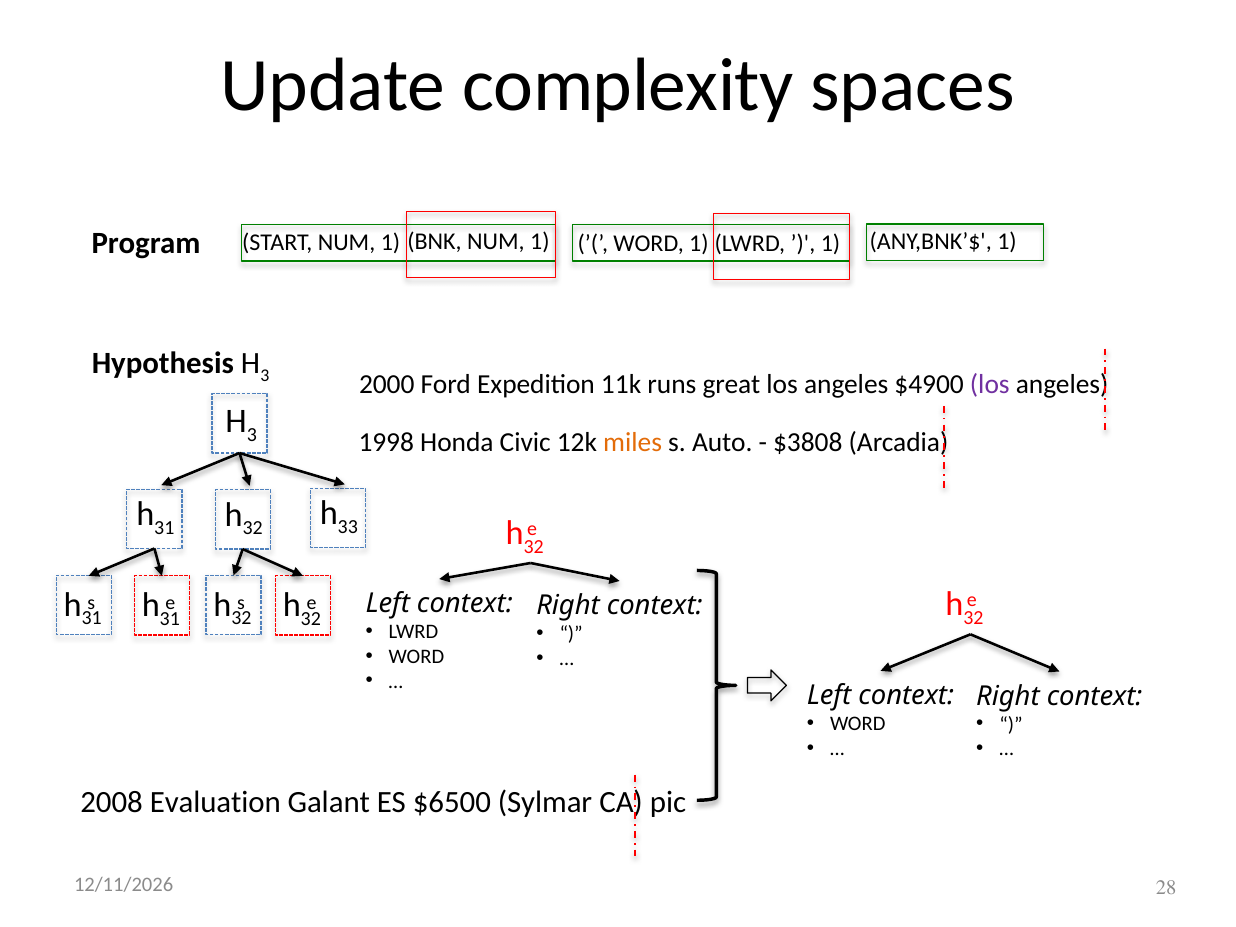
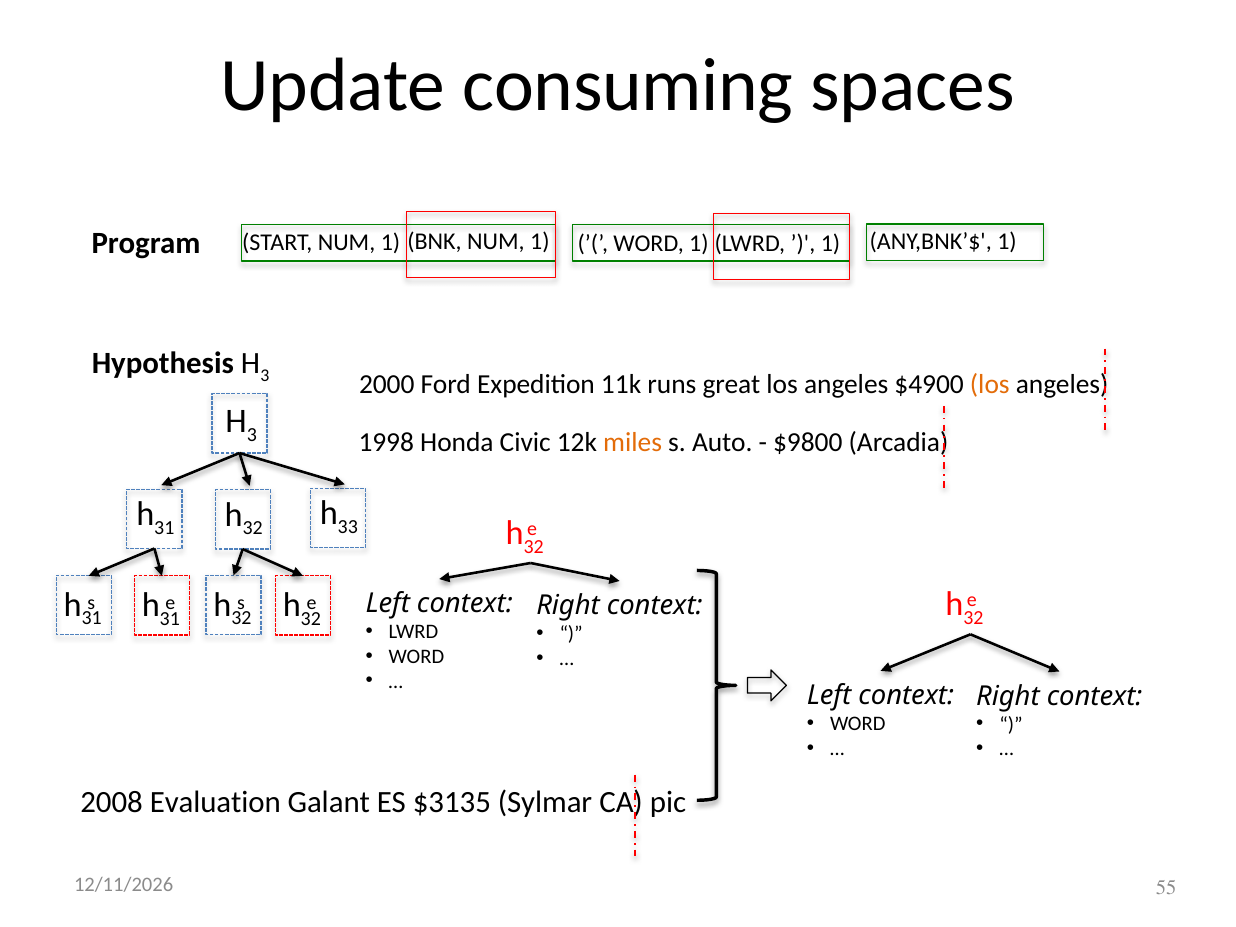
complexity: complexity -> consuming (628, 85)
los colour: purple -> orange (990, 384)
$3808: $3808 -> $9800 (808, 443)
$6500: $6500 -> $3135 (452, 802)
28: 28 -> 55 (1166, 887)
